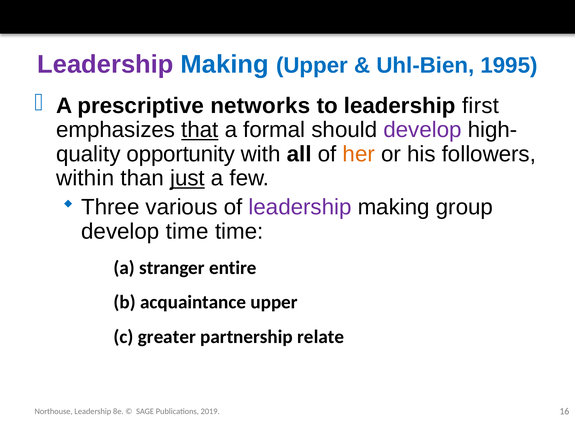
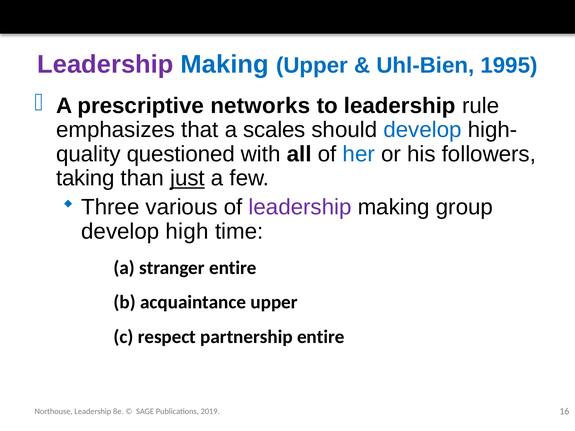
first: first -> rule (481, 106)
that underline: present -> none (200, 130)
formal: formal -> scales (274, 130)
develop colour: purple -> blue (423, 130)
opportunity: opportunity -> questioned (181, 154)
her colour: orange -> blue (359, 154)
within: within -> taking (85, 178)
develop time: time -> high (187, 231)
greater: greater -> respect (167, 337)
partnership relate: relate -> entire (321, 337)
